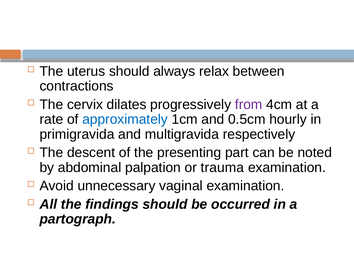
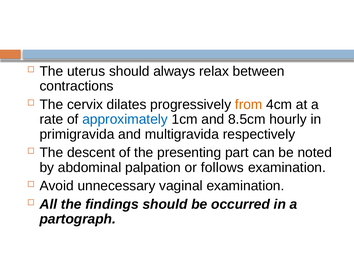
from colour: purple -> orange (249, 104)
0.5cm: 0.5cm -> 8.5cm (247, 119)
trauma: trauma -> follows (222, 167)
